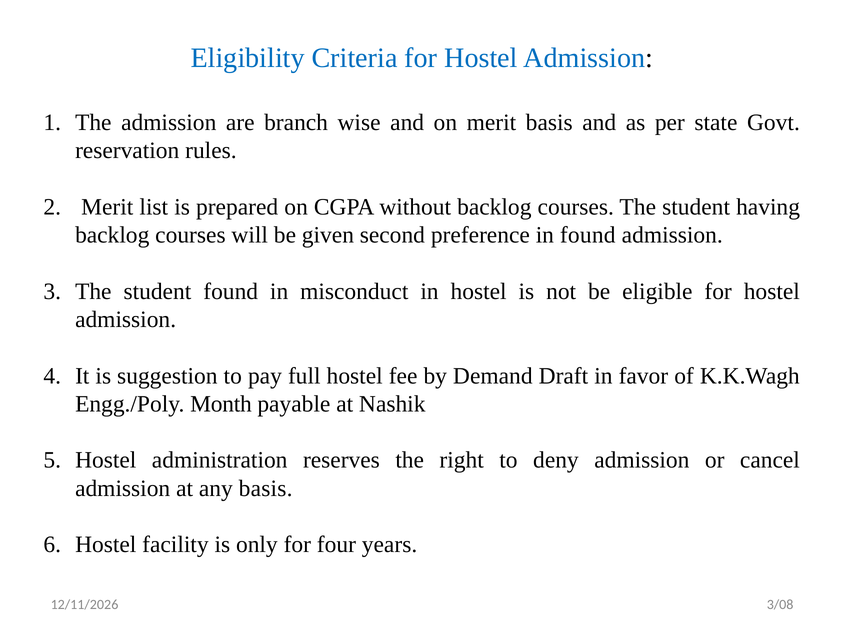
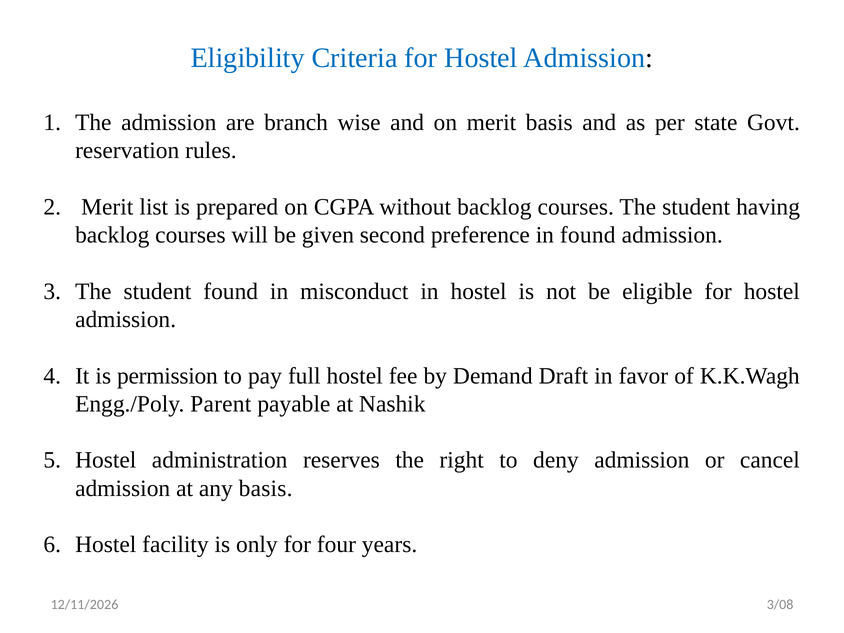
suggestion: suggestion -> permission (167, 376)
Month: Month -> Parent (221, 404)
